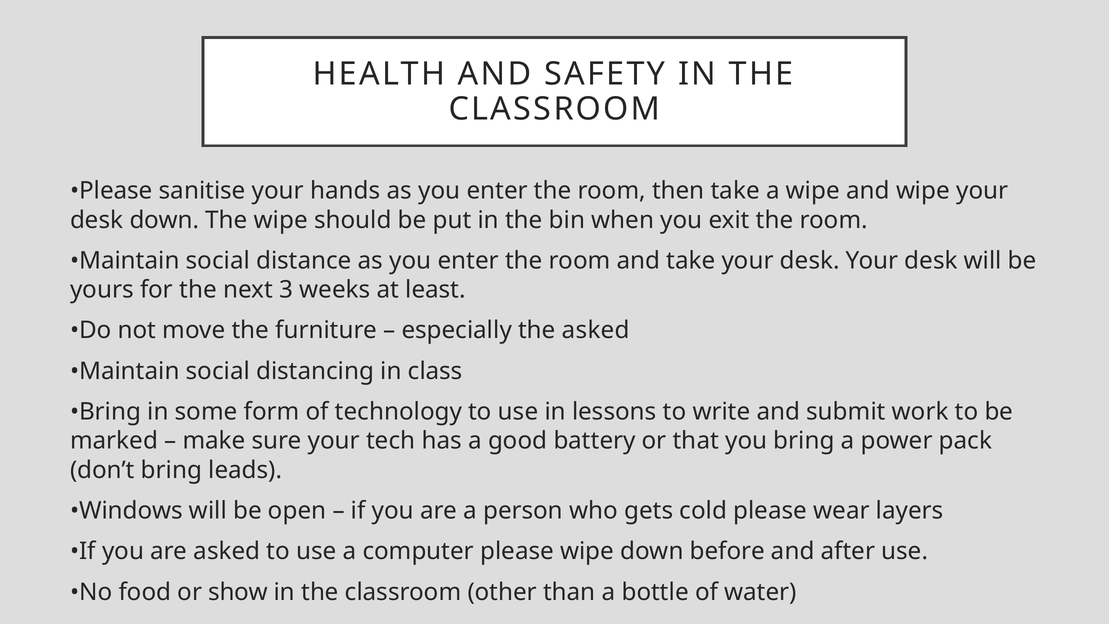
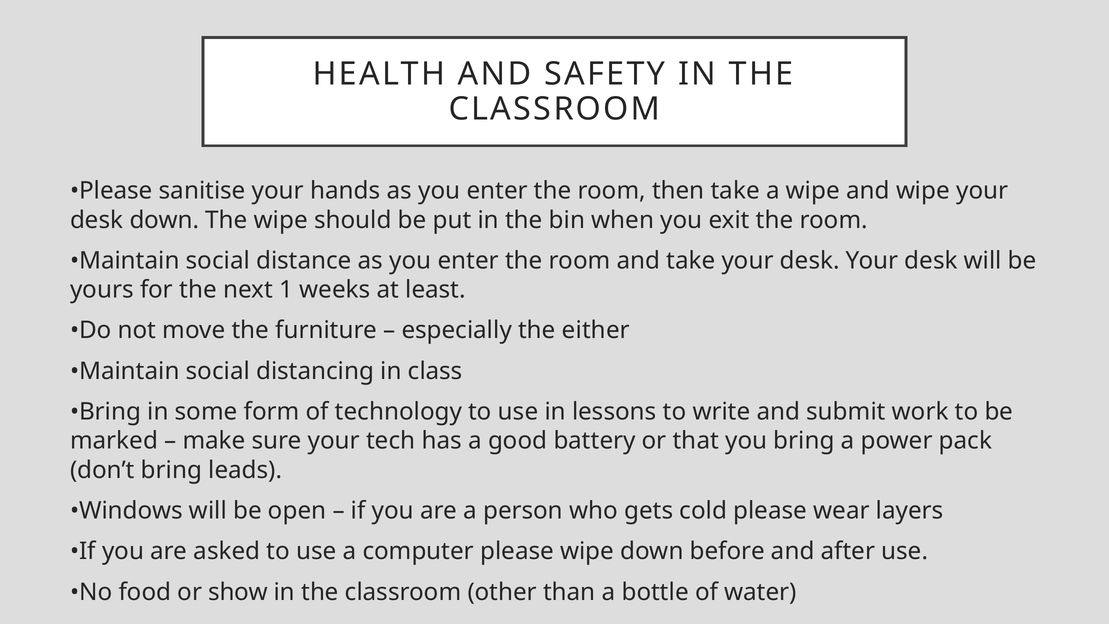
3: 3 -> 1 (286, 290)
the asked: asked -> either (596, 330)
